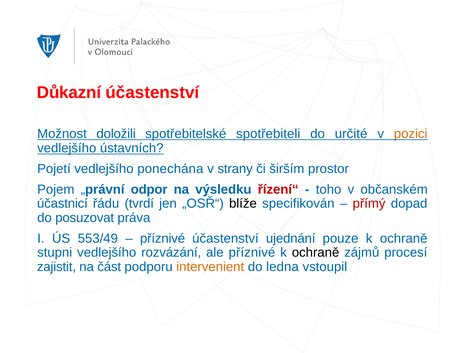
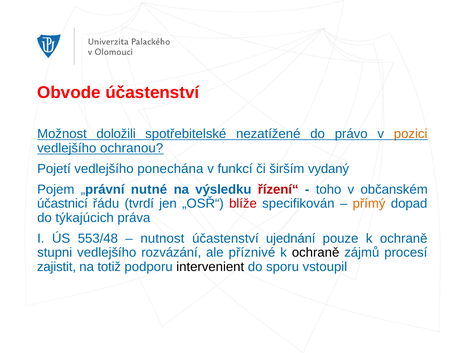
Důkazní: Důkazní -> Obvode (69, 93)
spotřebiteli: spotřebiteli -> nezatížené (268, 134)
určité: určité -> právo (351, 134)
ústavních: ústavních -> ochranou (132, 148)
strany: strany -> funkcí (235, 169)
prostor: prostor -> vydaný (329, 169)
odpor: odpor -> nutné (149, 190)
blíže colour: black -> red (243, 204)
přímý colour: red -> orange (369, 204)
posuzovat: posuzovat -> týkajúcich (85, 218)
553/49: 553/49 -> 553/48 (98, 239)
příznivé: příznivé -> nutnost (162, 239)
část: část -> totiž (109, 267)
intervenient colour: orange -> black (210, 267)
ledna: ledna -> sporu (283, 267)
